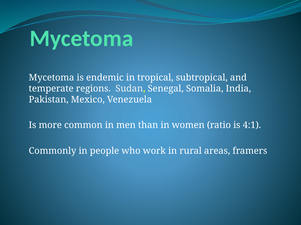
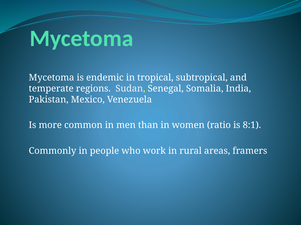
4:1: 4:1 -> 8:1 (252, 126)
